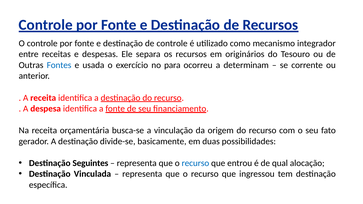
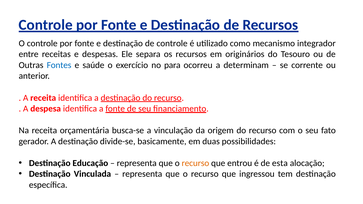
usada: usada -> saúde (93, 65)
Seguintes: Seguintes -> Educação (90, 163)
recurso colour: blue -> orange (195, 163)
qual: qual -> esta (280, 163)
